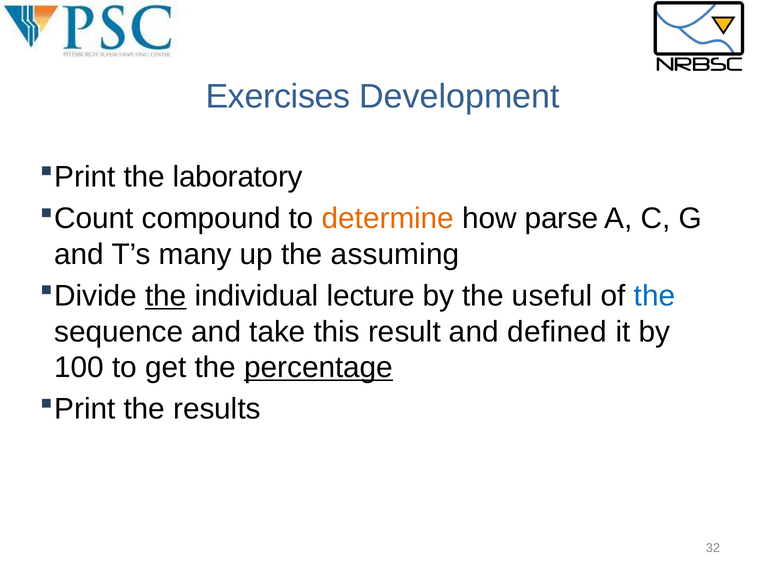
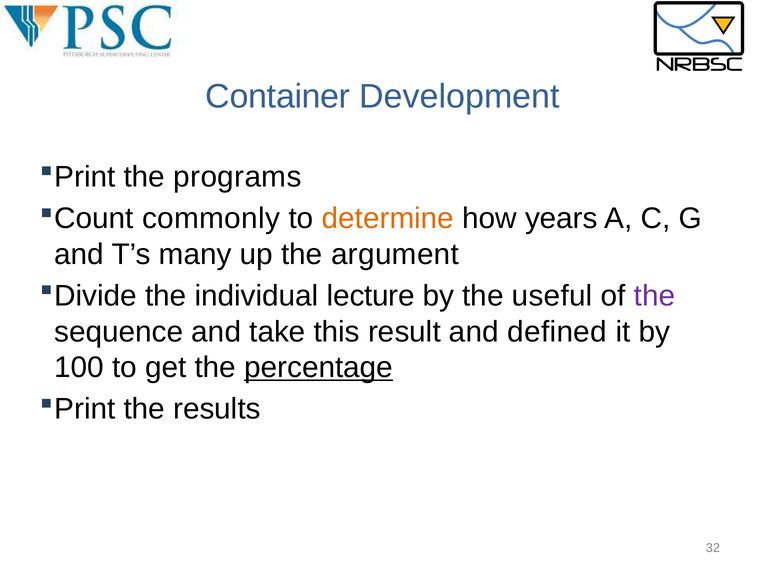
Exercises: Exercises -> Container (278, 97)
laboratory: laboratory -> programs (237, 177)
compound: compound -> commonly (211, 219)
parse: parse -> years (561, 219)
assuming: assuming -> argument (395, 254)
the underline: present -> none (166, 296)
the colour: blue -> purple (655, 296)
